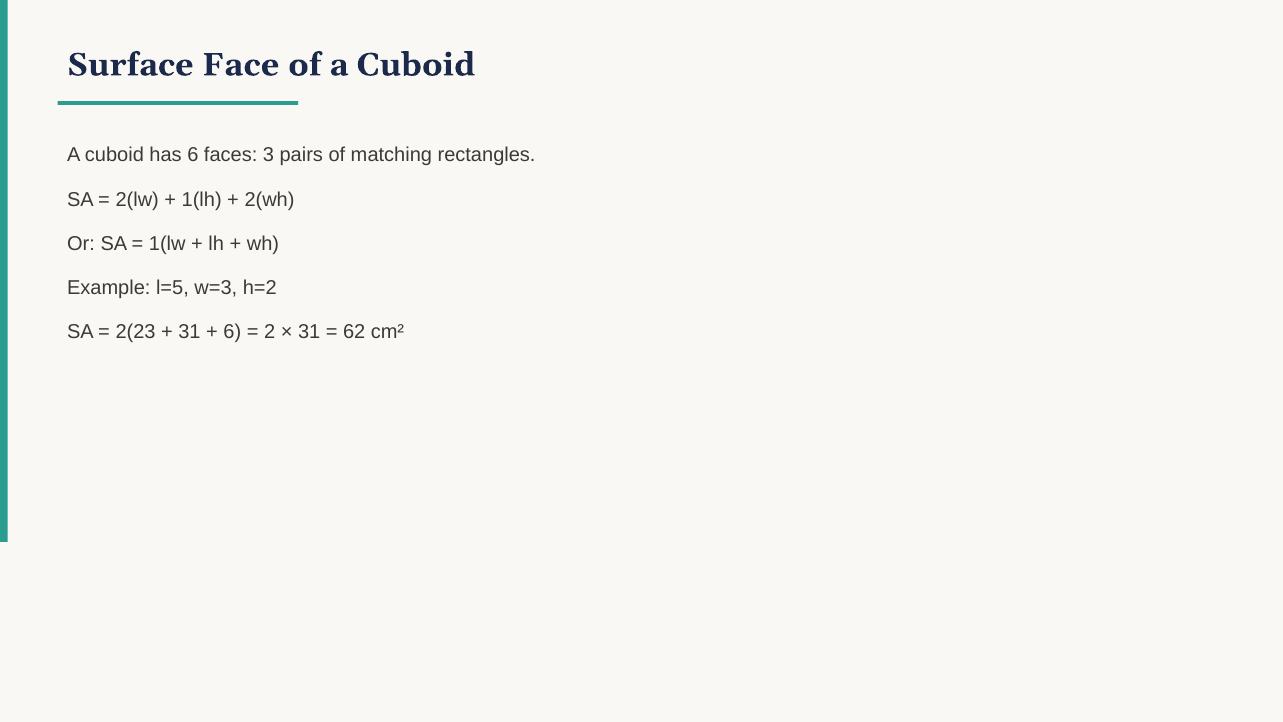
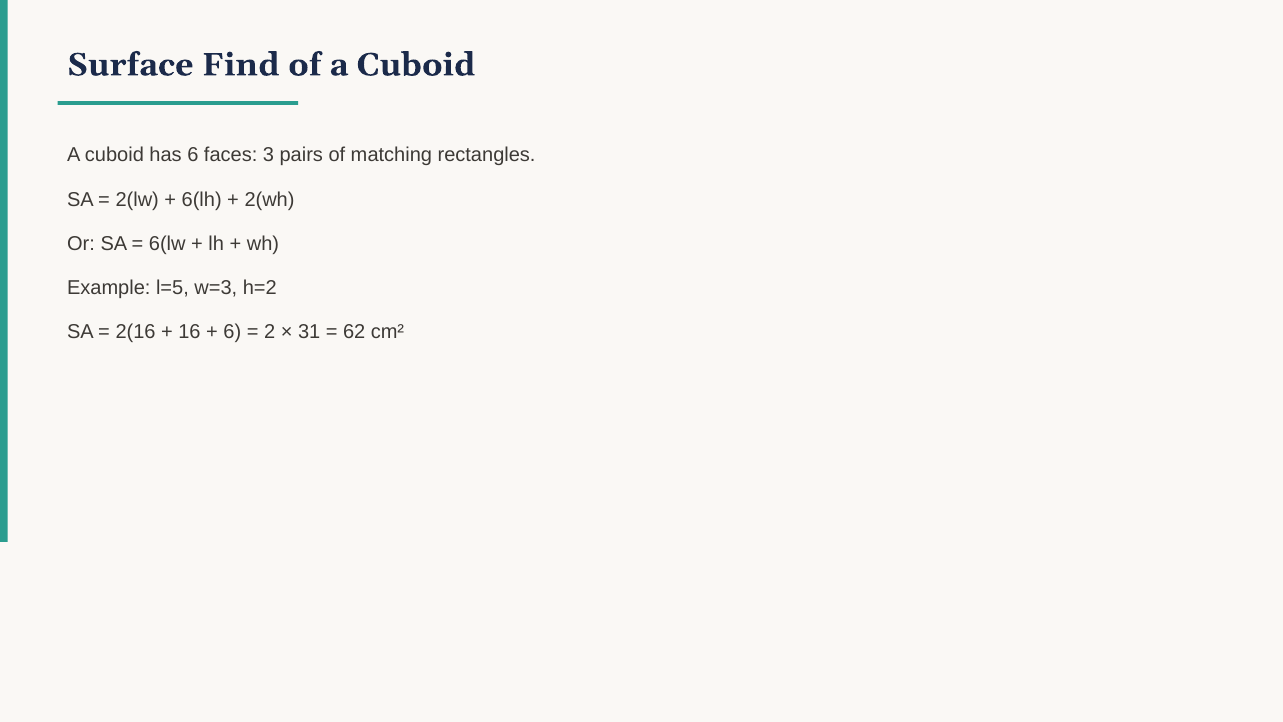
Face: Face -> Find (241, 65)
1(lh: 1(lh -> 6(lh (202, 199)
1(lw: 1(lw -> 6(lw (167, 243)
2(23: 2(23 -> 2(16 (136, 332)
31: 31 -> 16 (189, 332)
